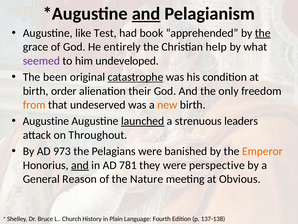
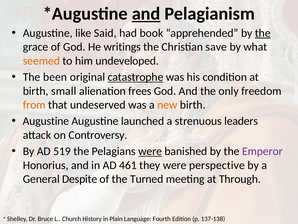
Test: Test -> Said (105, 33)
entirely: entirely -> writings (122, 47)
help: help -> save (216, 47)
seemed colour: purple -> orange (41, 61)
order: order -> small (64, 91)
their: their -> frees (140, 91)
launched underline: present -> none (143, 121)
Throughout: Throughout -> Controversy (98, 135)
973: 973 -> 519 (62, 151)
were underline: none -> present (150, 151)
Emperor colour: orange -> purple (262, 151)
and underline: present -> none (80, 165)
781: 781 -> 461 (128, 165)
Reason: Reason -> Despite (80, 179)
Nature: Nature -> Turned (147, 179)
Obvious: Obvious -> Through (240, 179)
